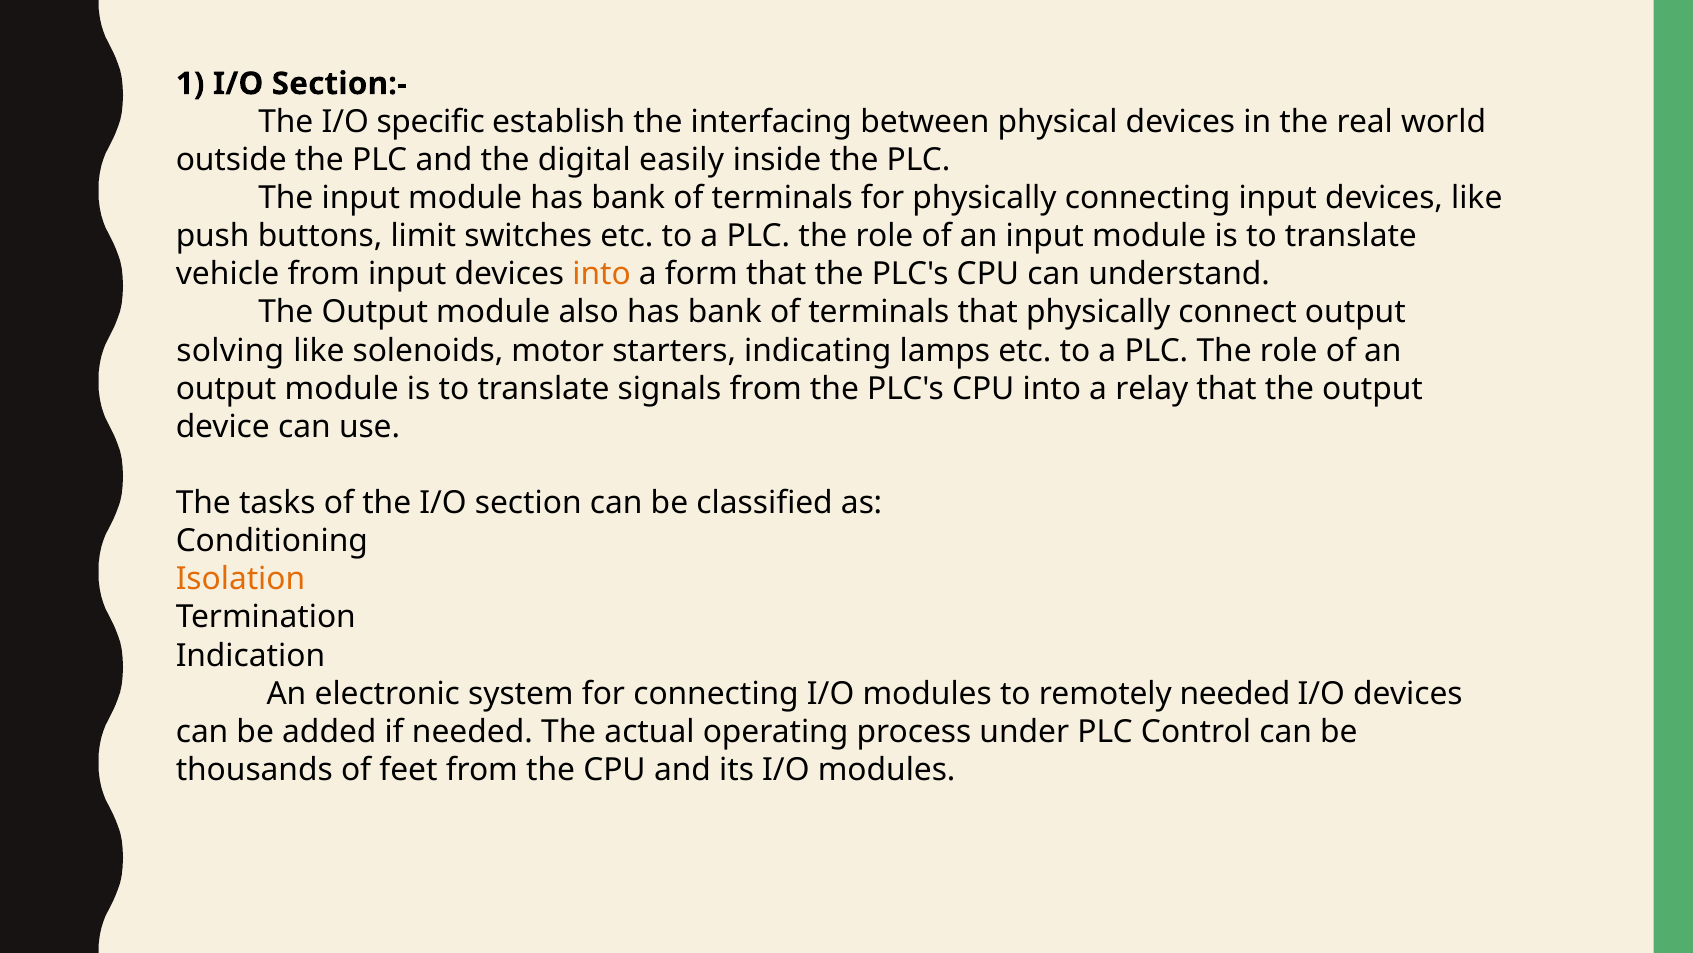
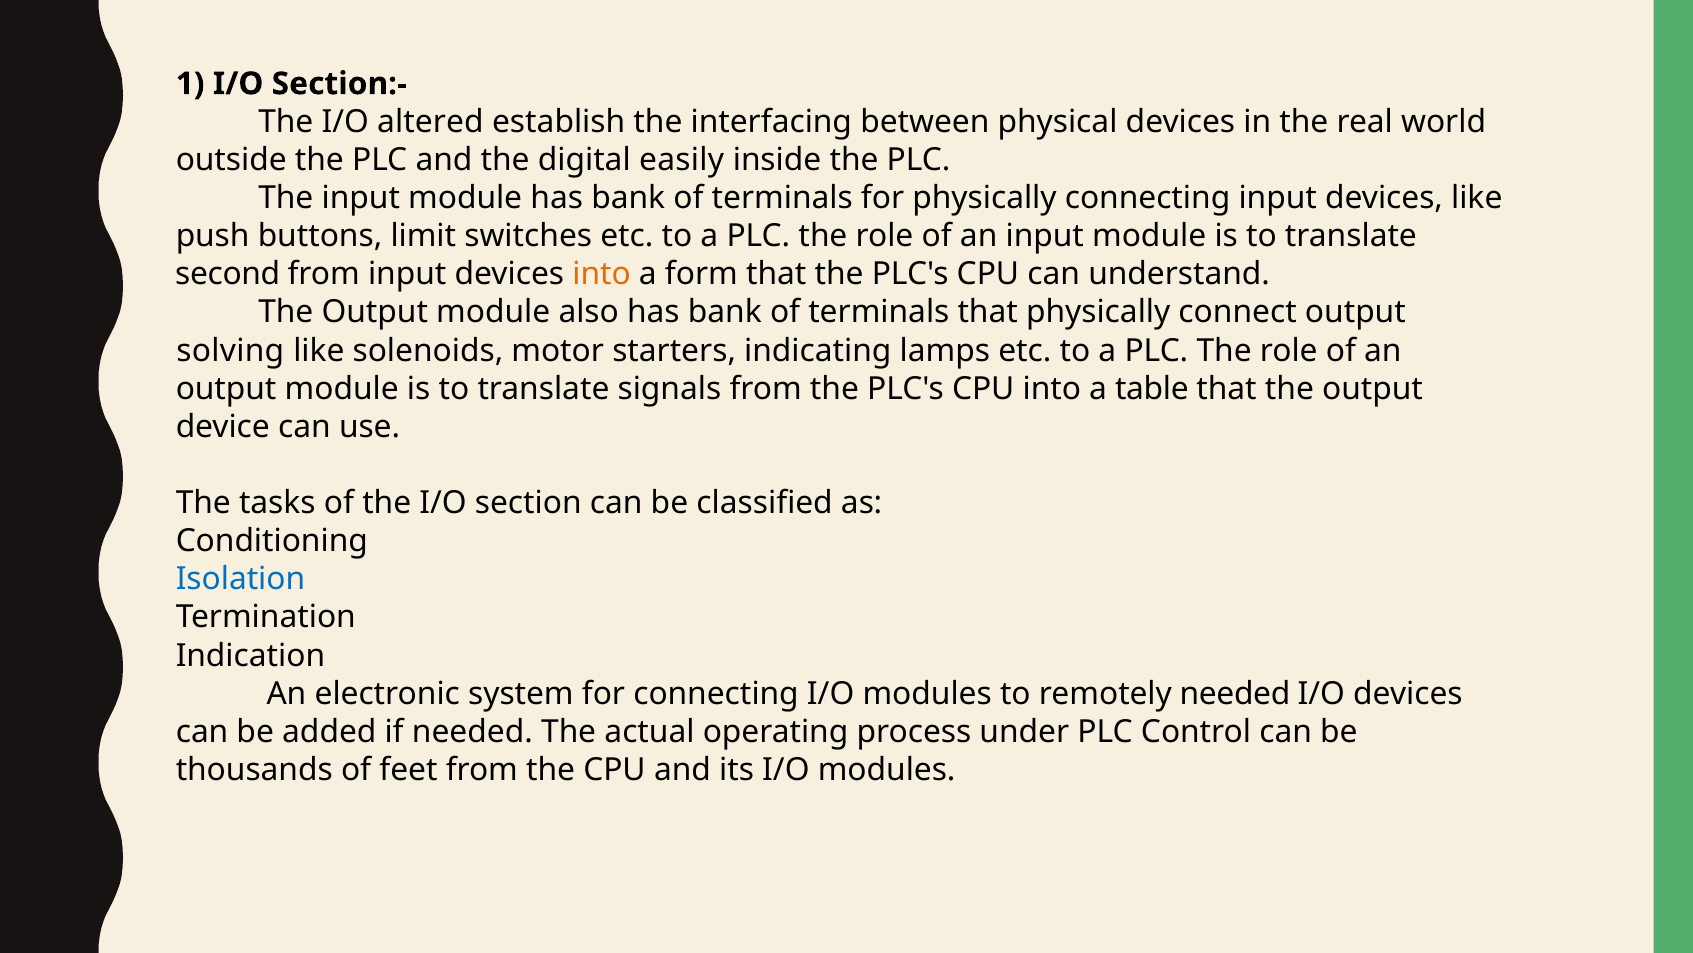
specific: specific -> altered (430, 122)
vehicle: vehicle -> second (228, 274)
relay: relay -> table (1152, 388)
Isolation colour: orange -> blue (240, 579)
